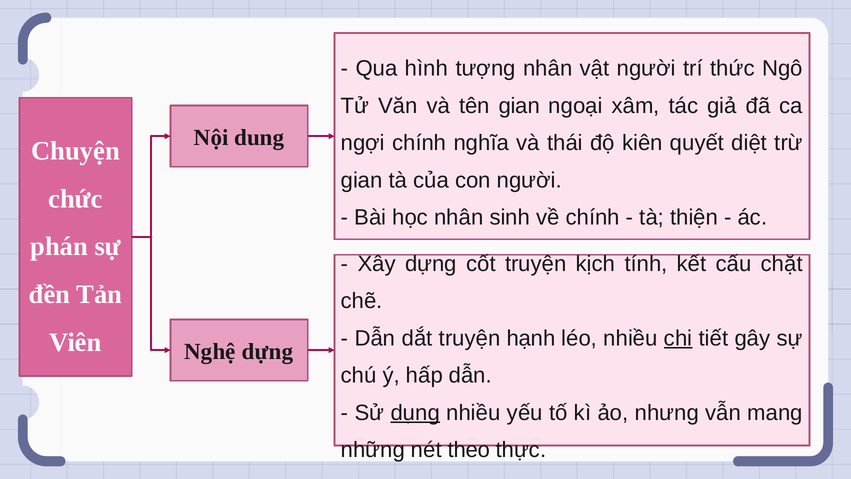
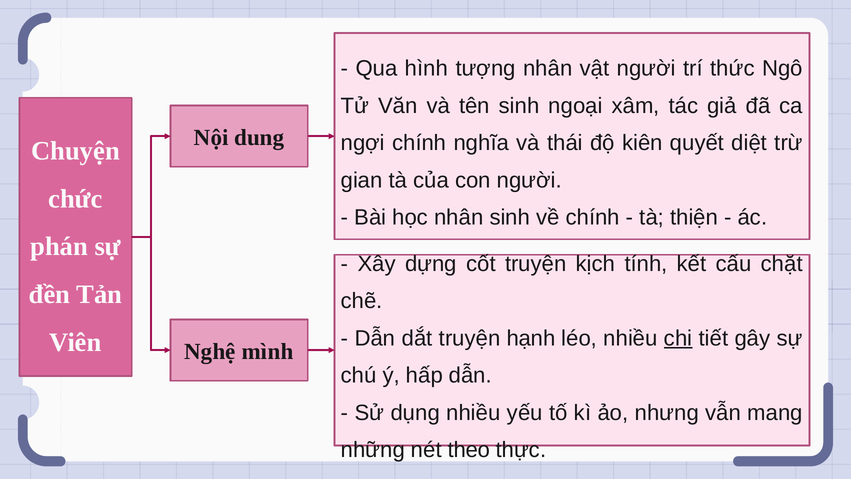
tên gian: gian -> sinh (519, 106)
Nghệ dựng: dựng -> mình (267, 351)
dụng underline: present -> none (415, 413)
